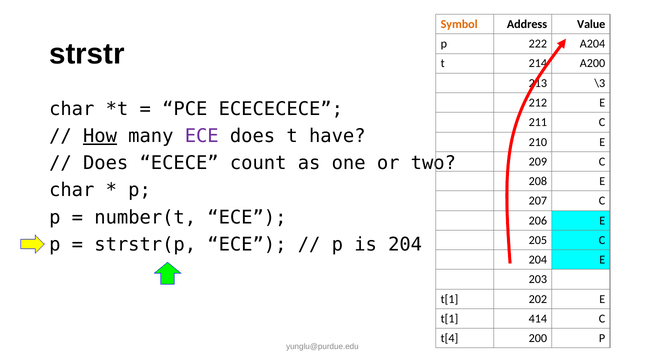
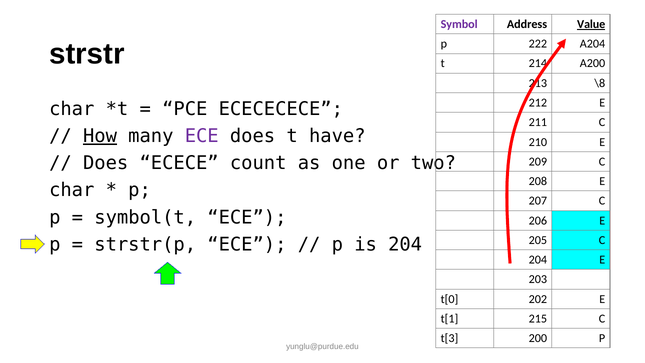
Symbol colour: orange -> purple (459, 24)
Value underline: none -> present (591, 24)
\3: \3 -> \8 (600, 83)
number(t: number(t -> symbol(t (145, 217)
t[1: t[1 -> t[0 (449, 299)
414: 414 -> 215 (538, 318)
t[4: t[4 -> t[3 (449, 338)
